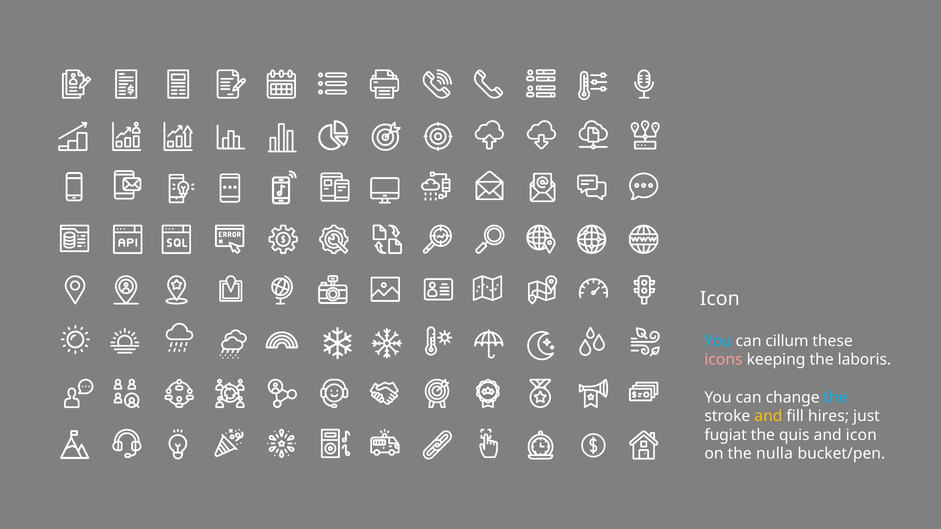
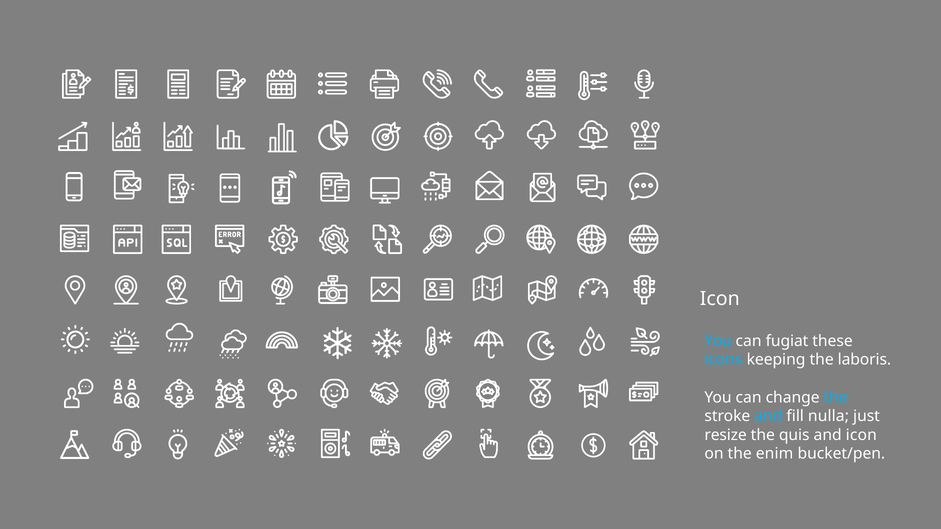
cillum: cillum -> fugiat (787, 341)
icons colour: pink -> light blue (724, 360)
and colour: yellow -> light blue (768, 416)
hires: hires -> nulla (828, 416)
fugiat: fugiat -> resize (726, 435)
nulla: nulla -> enim (775, 454)
